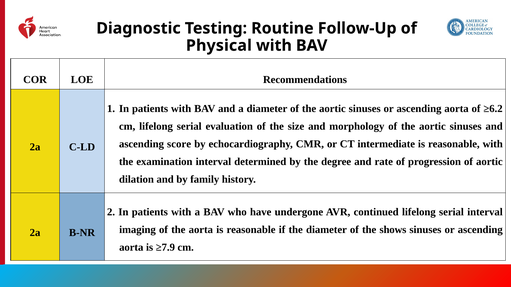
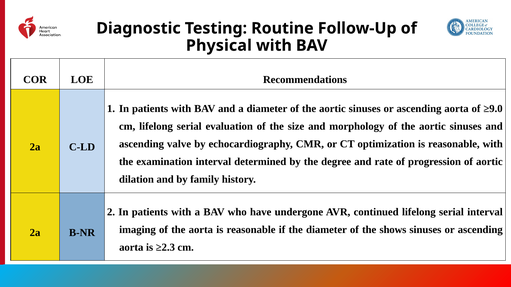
≥6.2: ≥6.2 -> ≥9.0 (493, 109)
score: score -> valve (179, 144)
intermediate: intermediate -> optimization (386, 144)
≥7.9: ≥7.9 -> ≥2.3 (165, 248)
